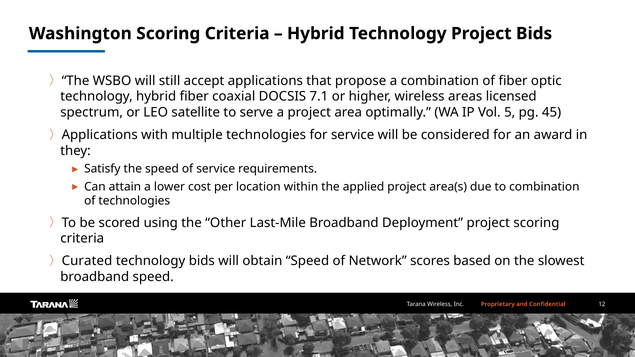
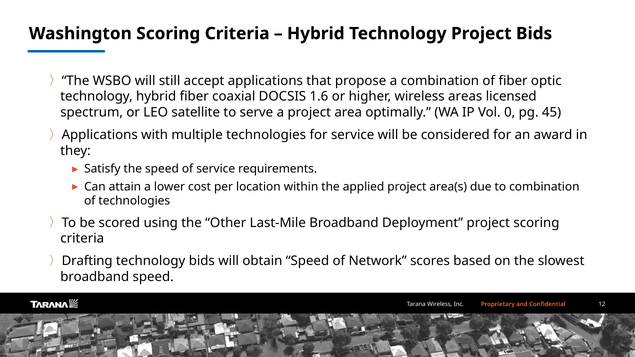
7.1: 7.1 -> 1.6 (319, 97)
5: 5 -> 0 (510, 112)
Curated: Curated -> Drafting (87, 261)
